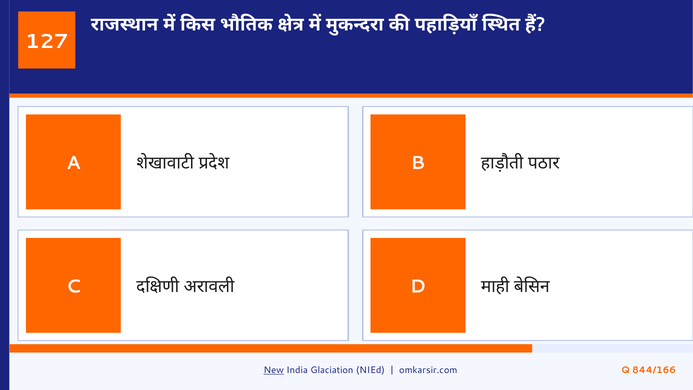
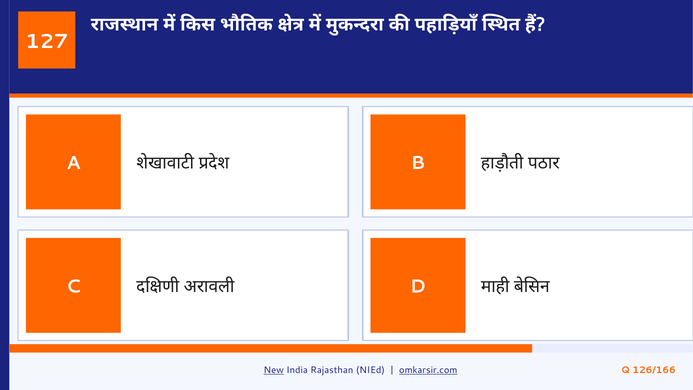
Glaciation: Glaciation -> Rajasthan (332, 370)
omkarsir.com underline: none -> present (428, 370)
844/166: 844/166 -> 126/166 (654, 370)
